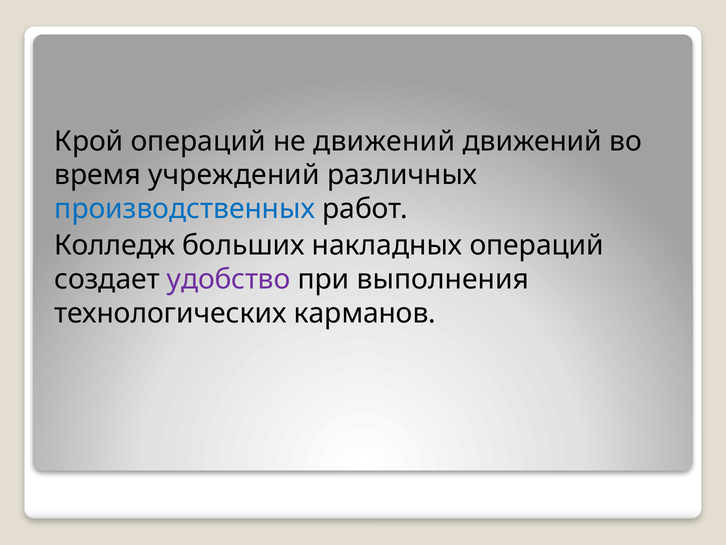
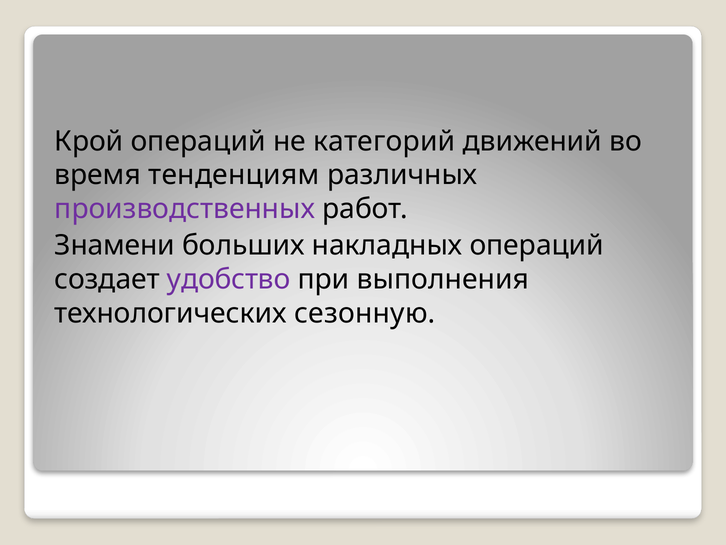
не движений: движений -> категорий (384, 141)
учреждений: учреждений -> тенденциям (234, 175)
производственных colour: blue -> purple (185, 209)
Колледж: Колледж -> Знамени (115, 245)
карманов: карманов -> сезонную (365, 313)
